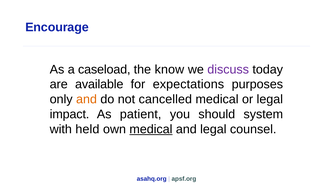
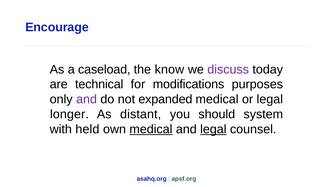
available: available -> technical (99, 84)
expectations: expectations -> modifications (189, 84)
and colour: orange -> purple (87, 99)
cancelled: cancelled -> expanded (165, 99)
impact: impact -> longer (69, 114)
patient: patient -> distant (141, 114)
legal underline: none -> present (213, 129)
